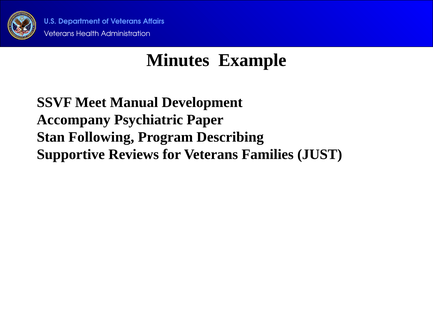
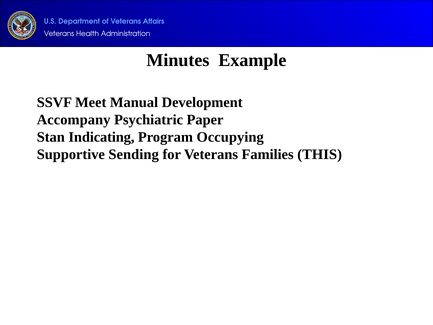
Following: Following -> Indicating (101, 137)
Describing: Describing -> Occupying (230, 137)
Reviews: Reviews -> Sending (134, 154)
JUST: JUST -> THIS (320, 154)
